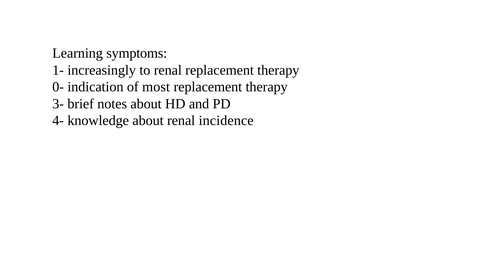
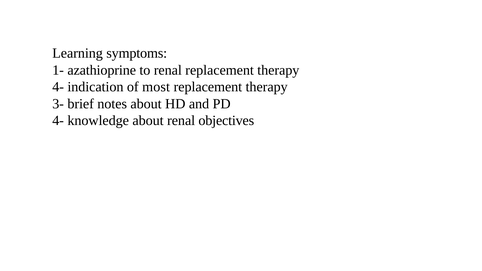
increasingly: increasingly -> azathioprine (102, 70)
0-: 0- -> 4- (58, 87)
incidence: incidence -> objectives (226, 121)
